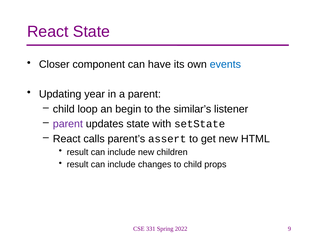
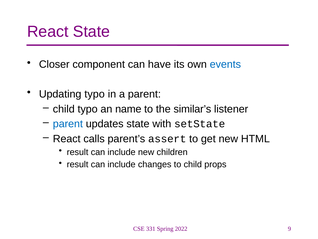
Updating year: year -> typo (95, 94)
child loop: loop -> typo (88, 109)
begin: begin -> name (128, 109)
parent colour: purple -> blue (68, 124)
